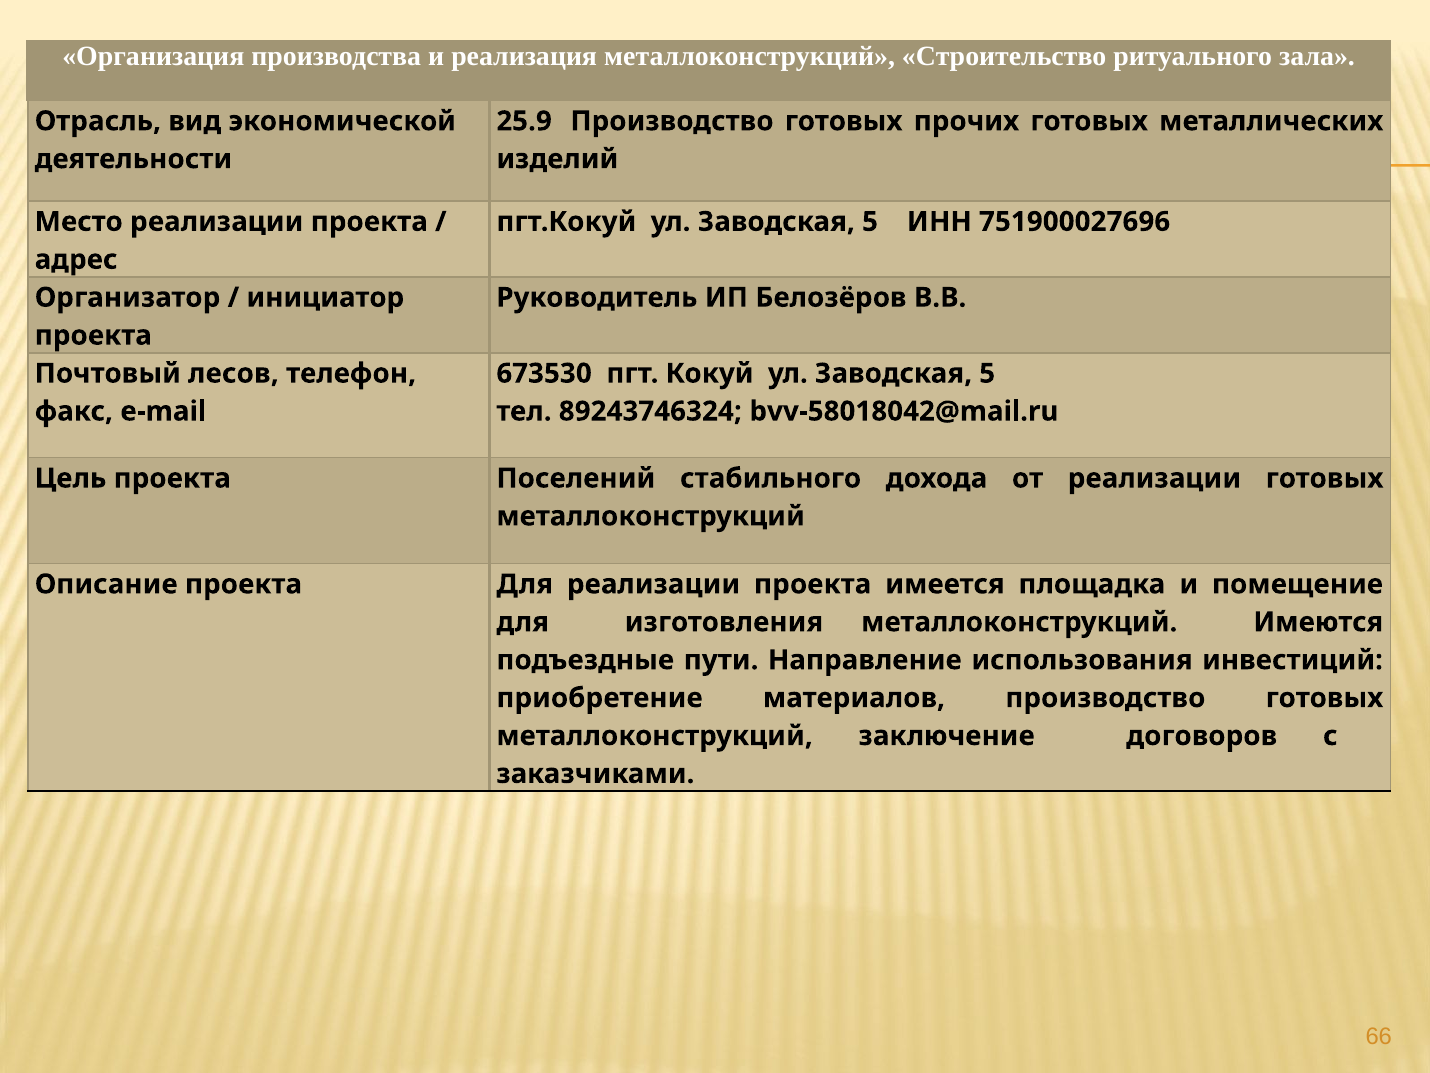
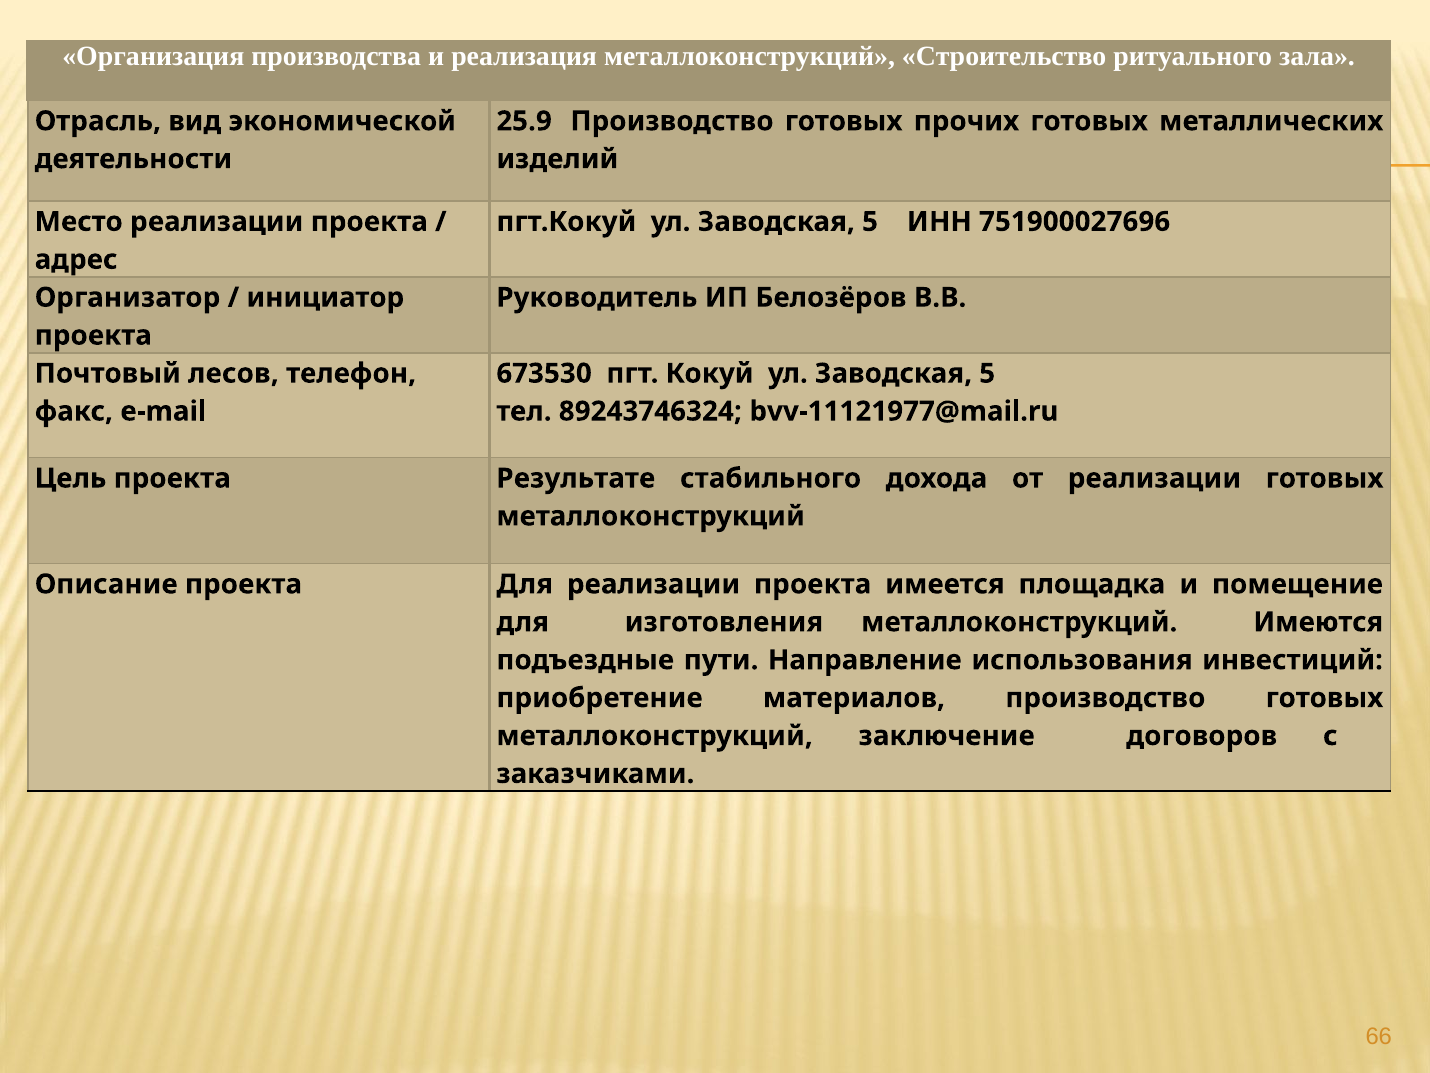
bvv-58018042@mail.ru: bvv-58018042@mail.ru -> bvv-11121977@mail.ru (904, 411)
Поселений: Поселений -> Результате (576, 478)
